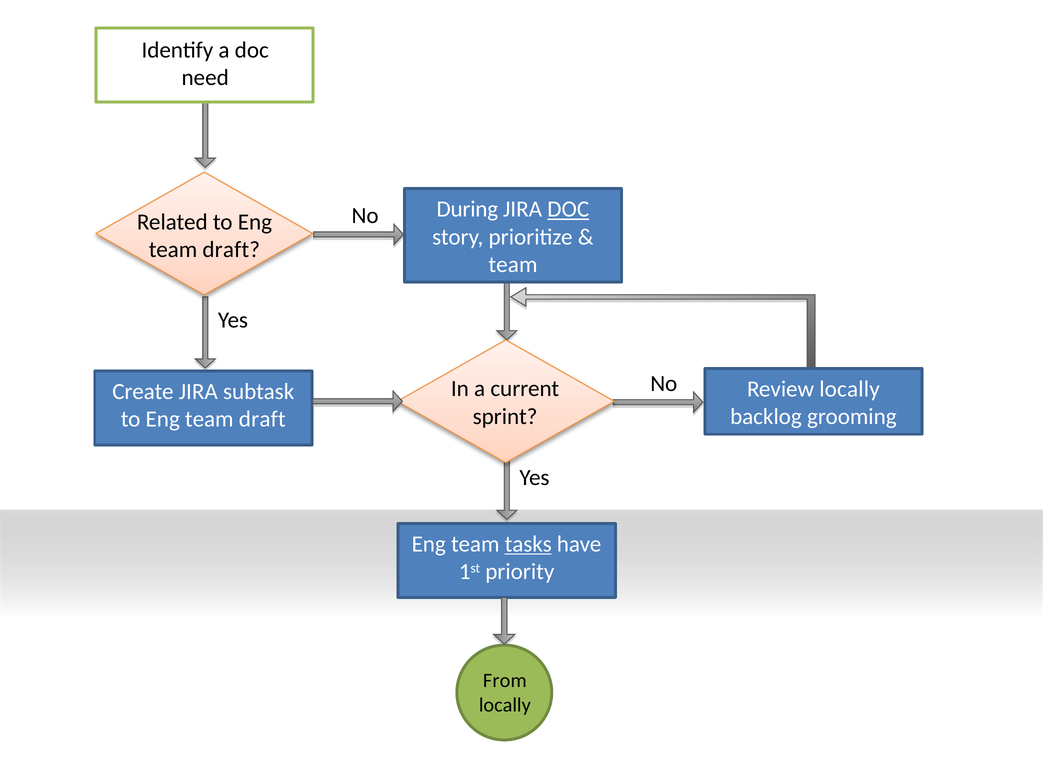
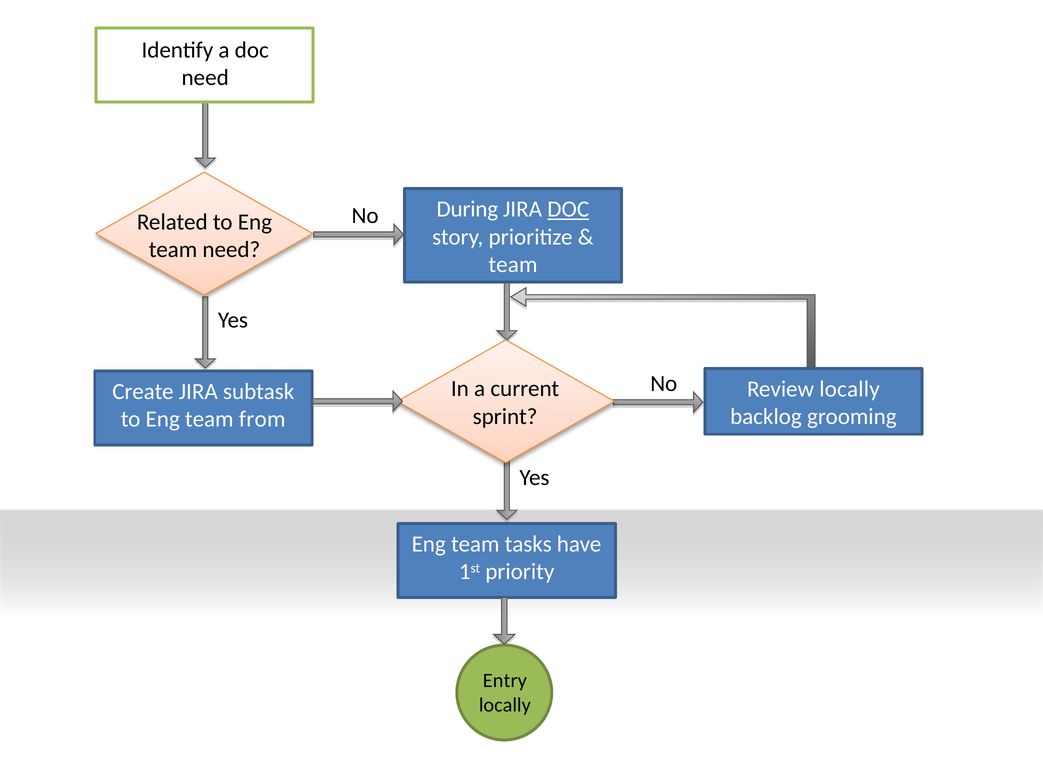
draft: draft -> need (231, 250)
draft: draft -> from (262, 419)
tasks underline: present -> none (528, 544)
From: From -> Entry (505, 681)
